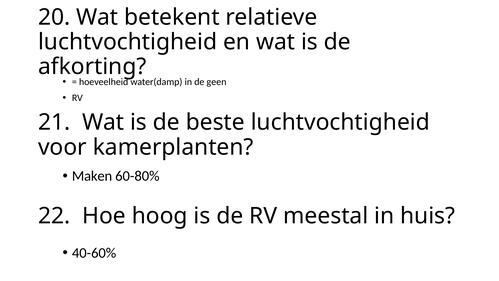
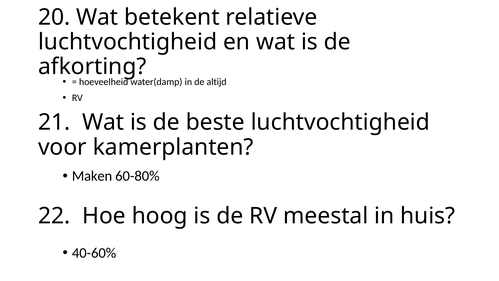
geen: geen -> altijd (217, 82)
